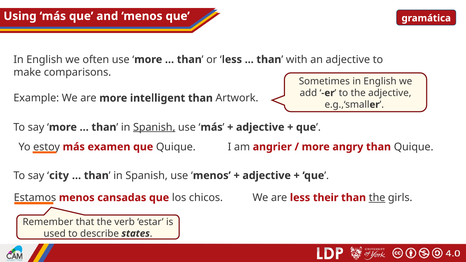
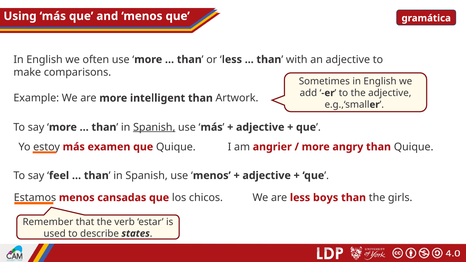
city: city -> feel (59, 176)
their: their -> boys (326, 198)
the underline: present -> none (377, 198)
